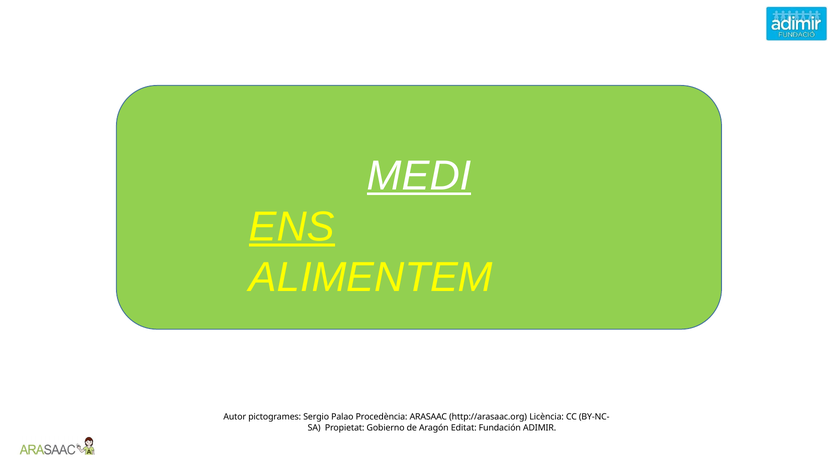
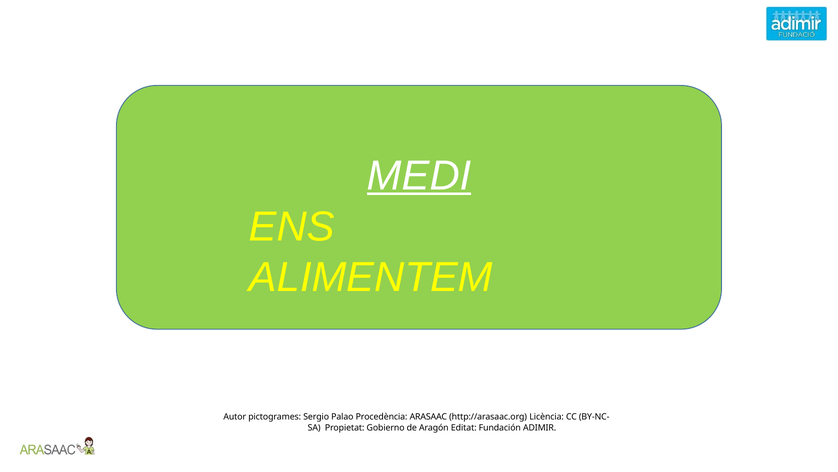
ENS underline: present -> none (292, 227)
